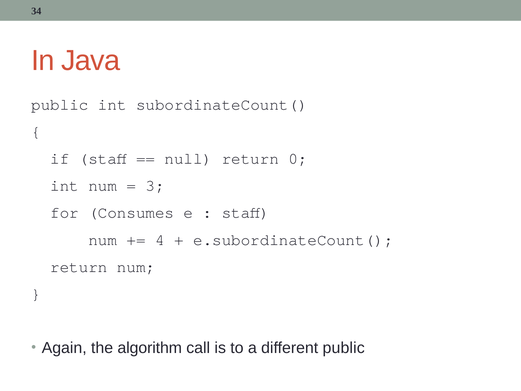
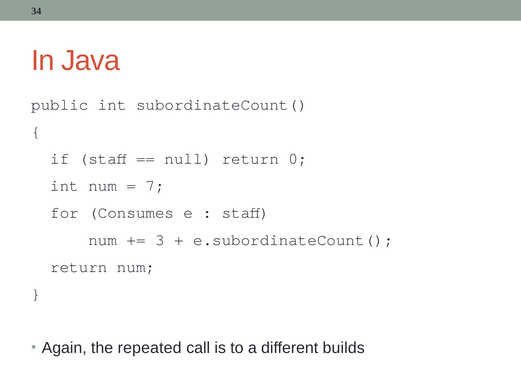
3: 3 -> 7 (155, 186)
4: 4 -> 3 (160, 240)
algorithm: algorithm -> repeated (150, 348)
different public: public -> builds (344, 348)
